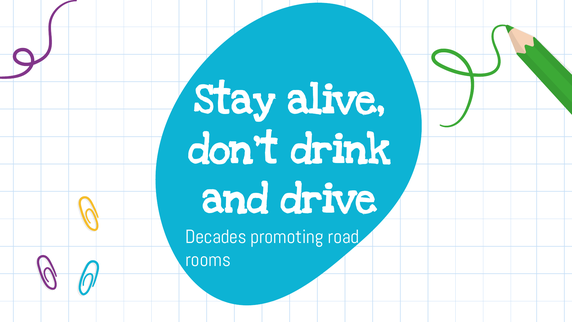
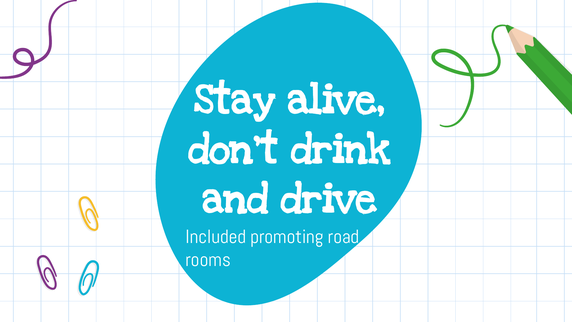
Decades: Decades -> Included (216, 237)
